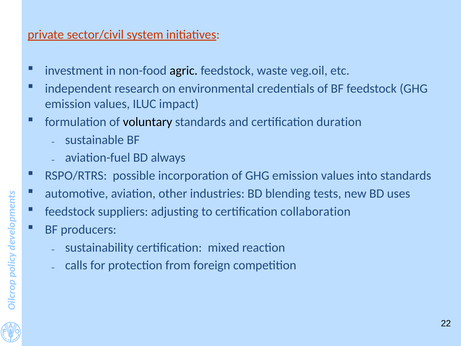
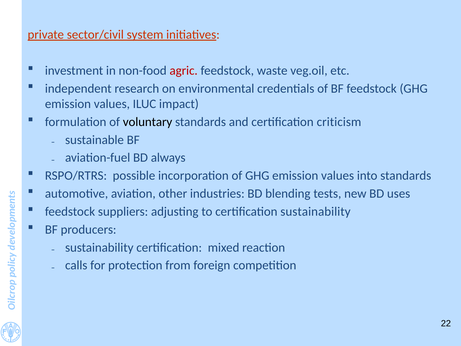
agric colour: black -> red (184, 71)
duration: duration -> criticism (339, 122)
certification collaboration: collaboration -> sustainability (315, 211)
